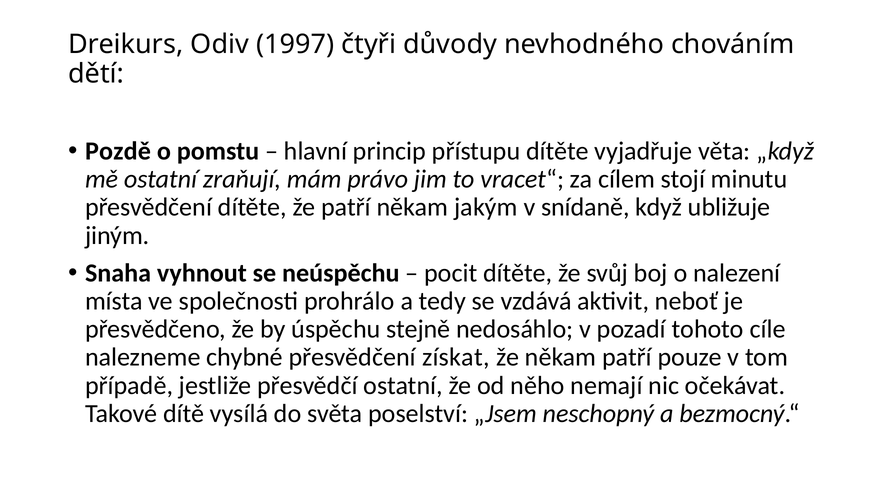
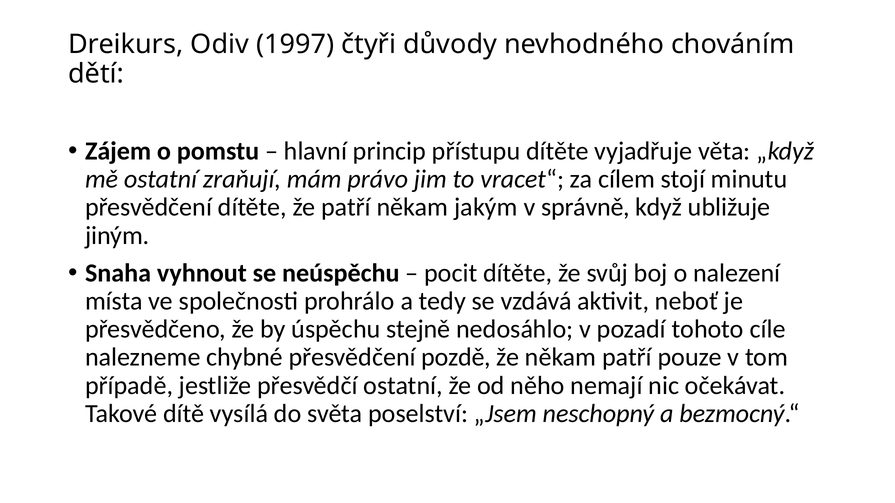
Pozdě: Pozdě -> Zájem (118, 151)
snídaně: snídaně -> správně (586, 208)
získat: získat -> pozdě (456, 358)
